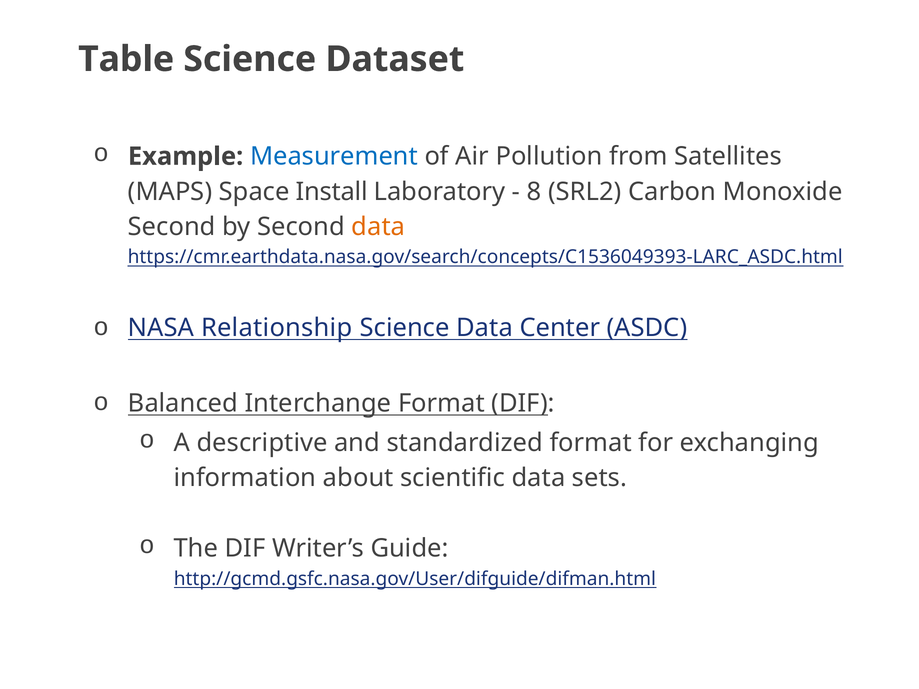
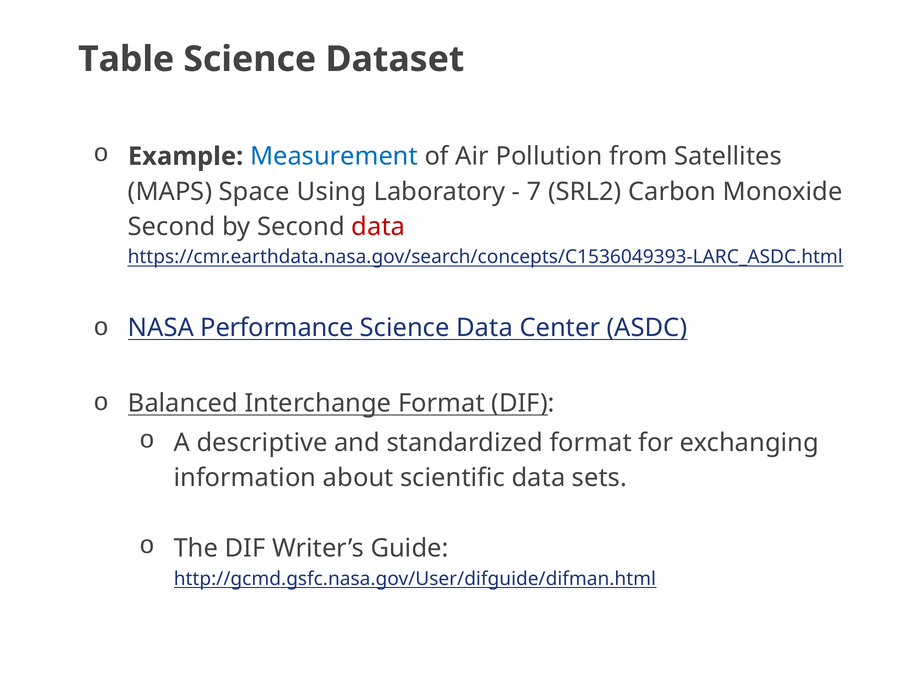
Install: Install -> Using (332, 192)
8: 8 -> 7 (534, 192)
data colour: orange -> red (378, 227)
Relationship: Relationship -> Performance (277, 328)
